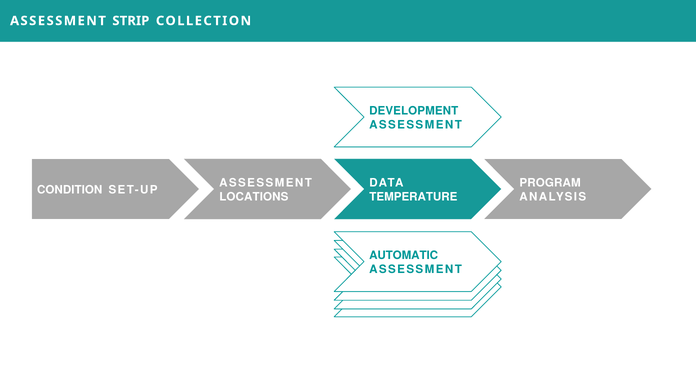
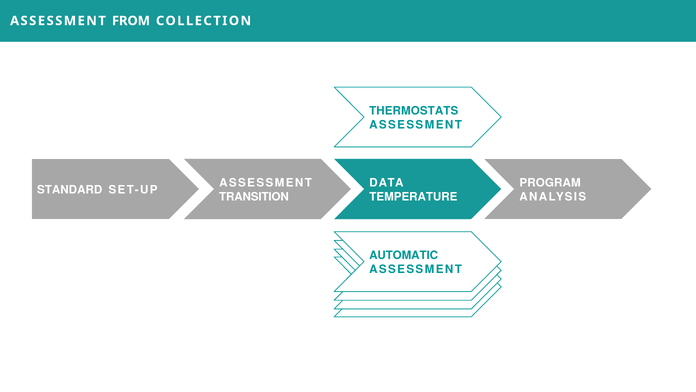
STRIP: STRIP -> FROM (131, 21)
DEVELOPMENT: DEVELOPMENT -> THERMOSTATS (414, 111)
CONDITION: CONDITION -> STANDARD (70, 190)
LOCATIONS: LOCATIONS -> TRANSITION (254, 197)
